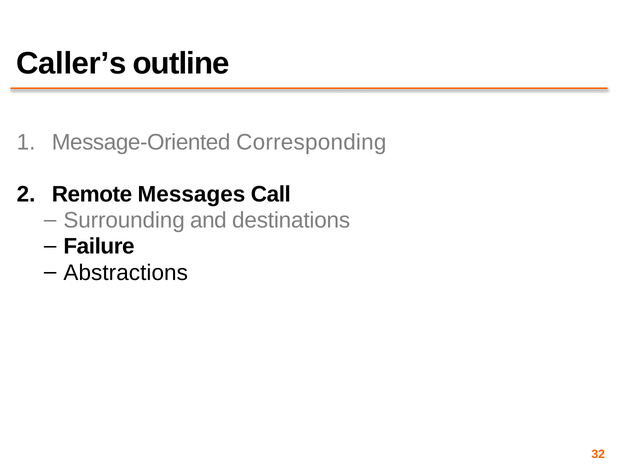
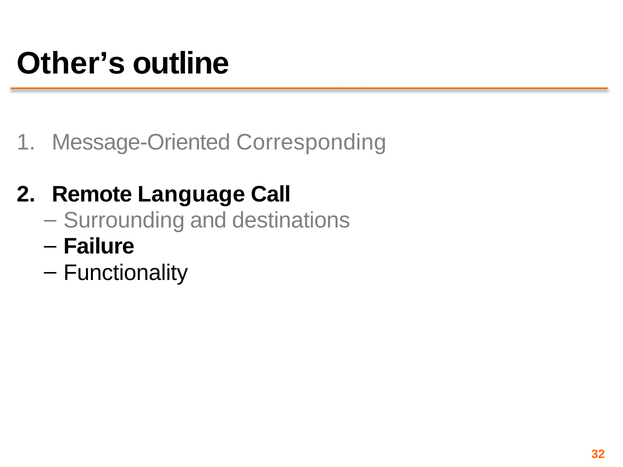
Caller’s: Caller’s -> Other’s (71, 64)
Messages: Messages -> Language (191, 195)
Abstractions: Abstractions -> Functionality (126, 273)
